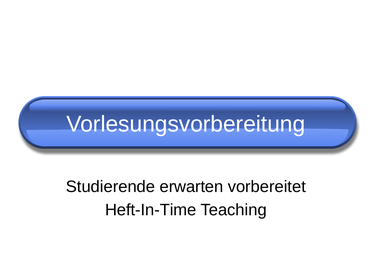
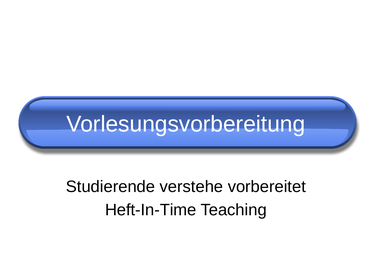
erwarten: erwarten -> verstehe (191, 187)
